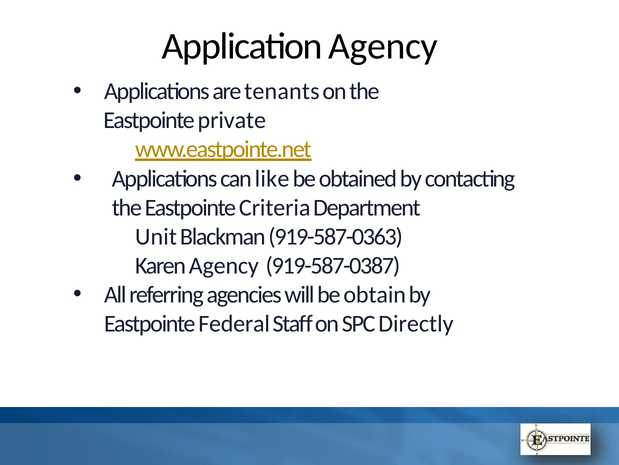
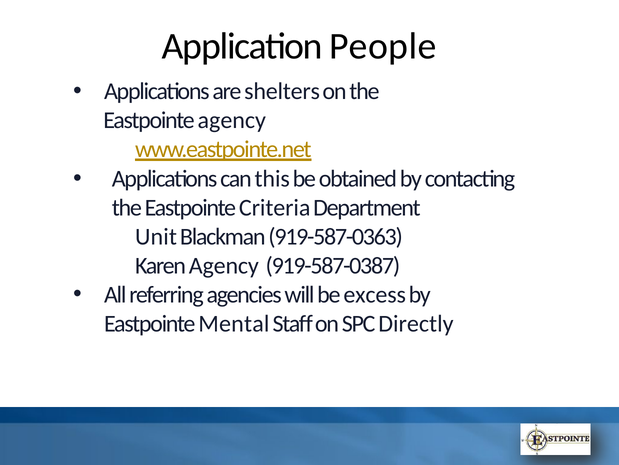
Application Agency: Agency -> People (383, 46)
tenants: tenants -> shelters (282, 91)
Eastpointe private: private -> agency (232, 120)
like: like -> this (272, 179)
obtain: obtain -> excess (375, 294)
Federal: Federal -> Mental (234, 323)
